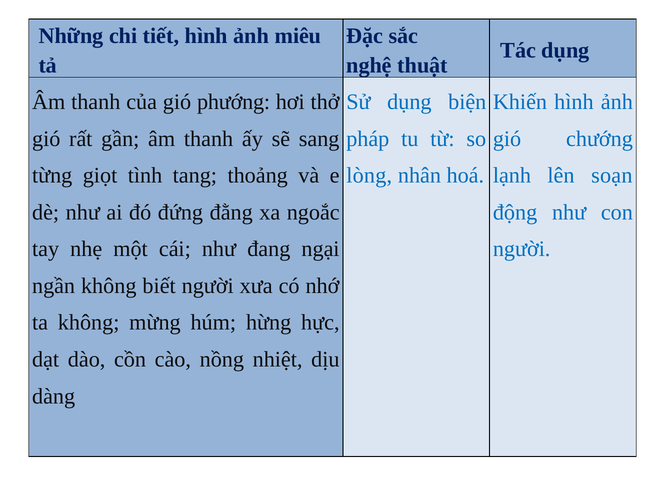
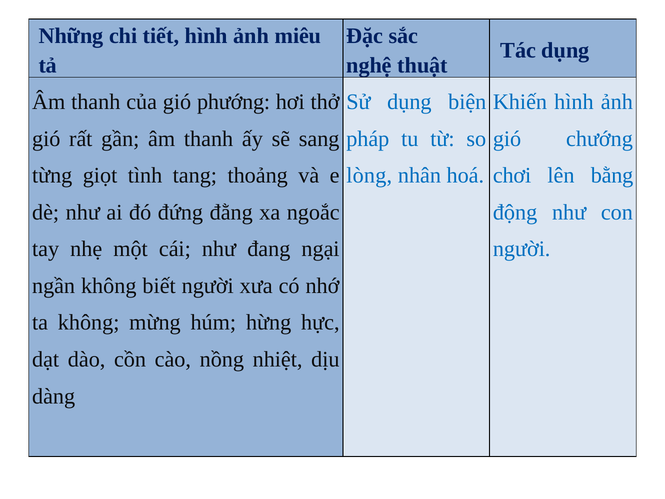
lạnh: lạnh -> chơi (512, 175)
soạn: soạn -> bằng (612, 175)
